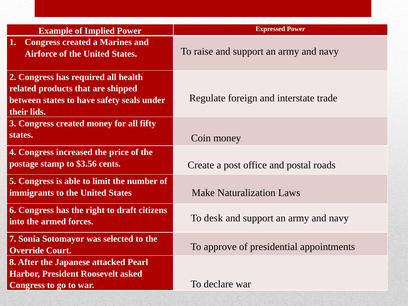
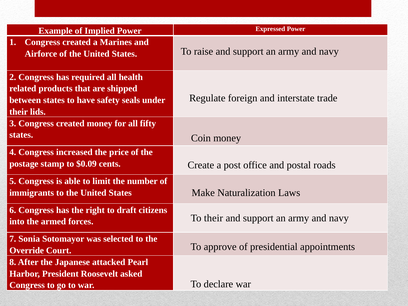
$3.56: $3.56 -> $0.09 (86, 164)
To desk: desk -> their (213, 218)
